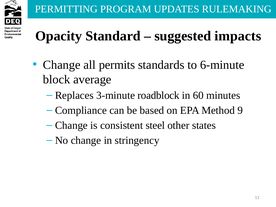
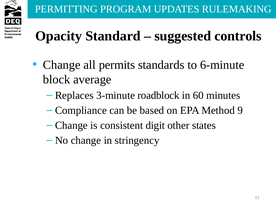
impacts: impacts -> controls (238, 36)
steel: steel -> digit (155, 125)
